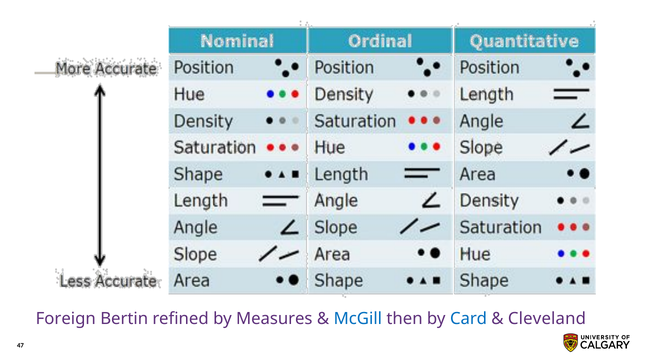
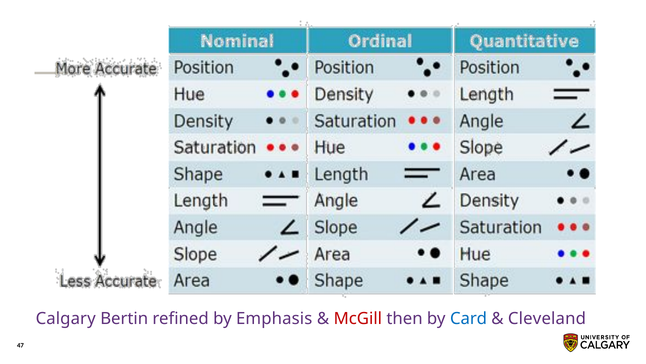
Foreign: Foreign -> Calgary (66, 318)
Measures: Measures -> Emphasis (274, 318)
McGill colour: blue -> red (358, 318)
